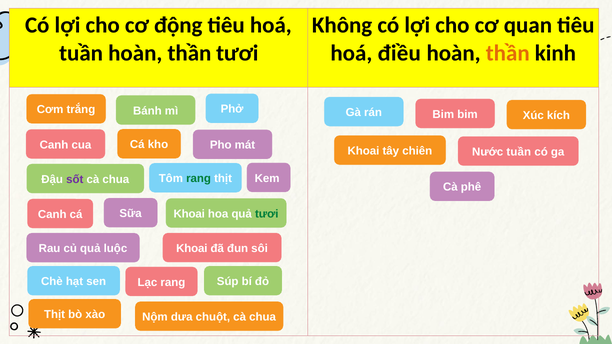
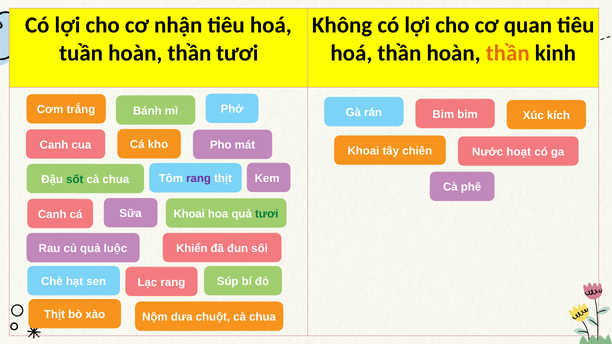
động: động -> nhận (178, 25)
hoá điều: điều -> thần (399, 53)
Nước tuần: tuần -> hoạt (519, 152)
rang colour: green -> purple (199, 179)
sốt colour: purple -> green (75, 179)
Khoai: Khoai -> Khiển (192, 249)
